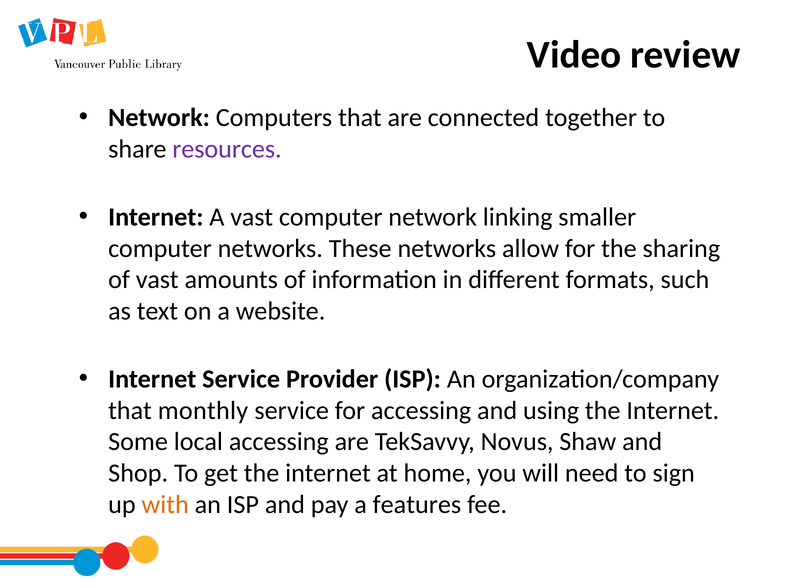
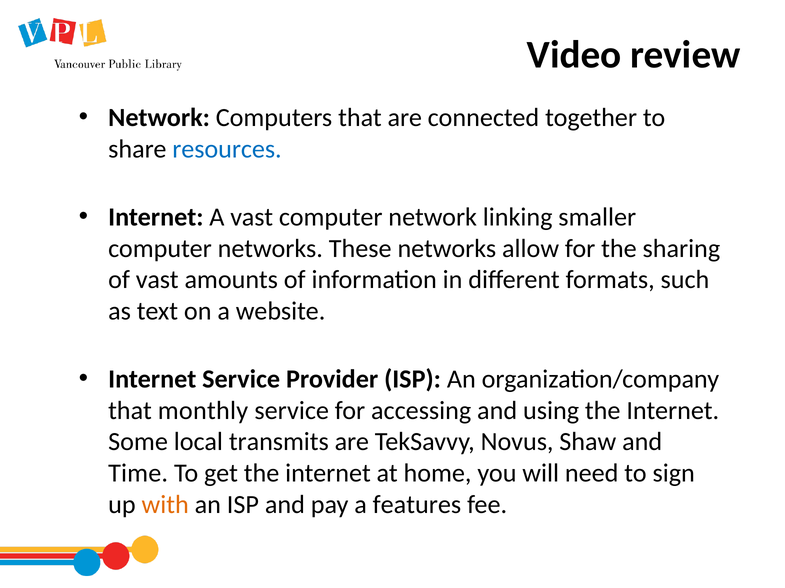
resources colour: purple -> blue (227, 149)
local accessing: accessing -> transmits (279, 442)
Shop: Shop -> Time (138, 474)
